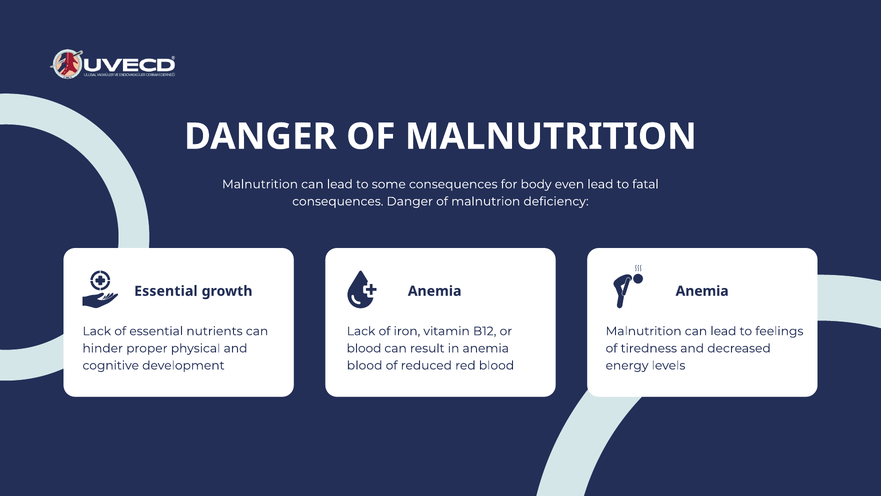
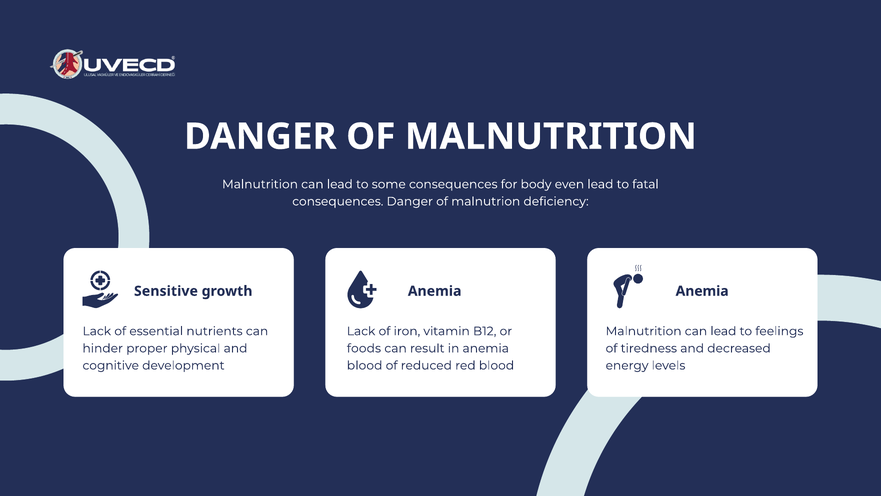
Essential: Essential -> Sensitive (166, 291)
blood: blood -> foods (364, 348)
